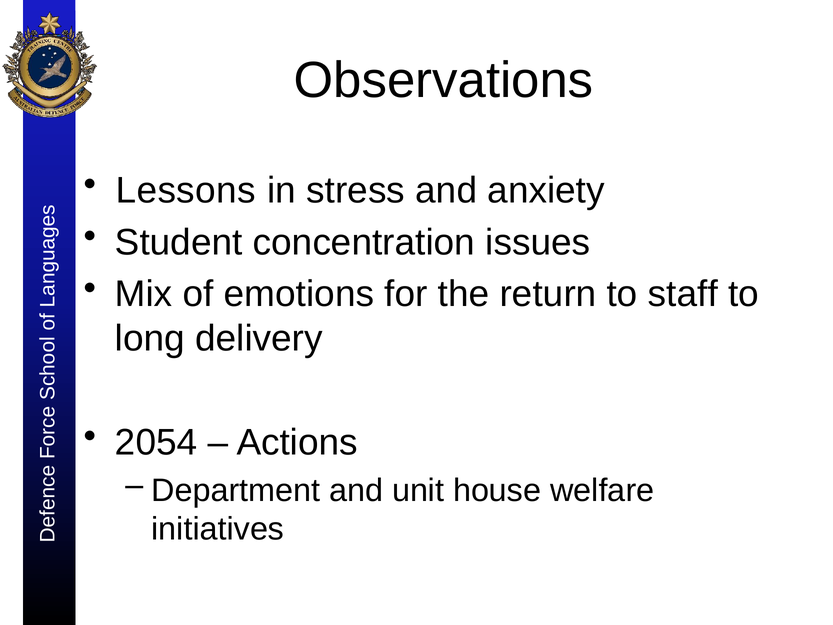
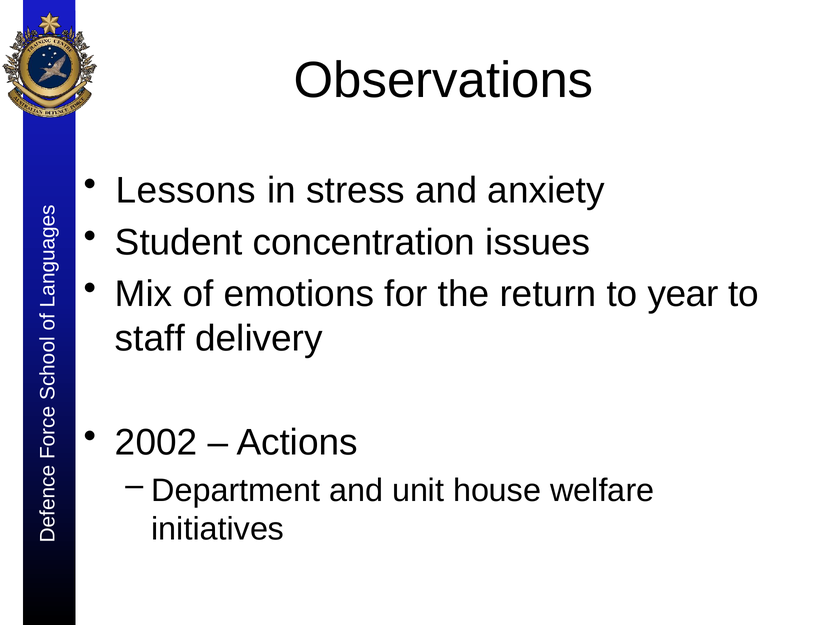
staff: staff -> year (683, 294)
long: long -> staff (150, 339)
2054: 2054 -> 2002 (156, 442)
